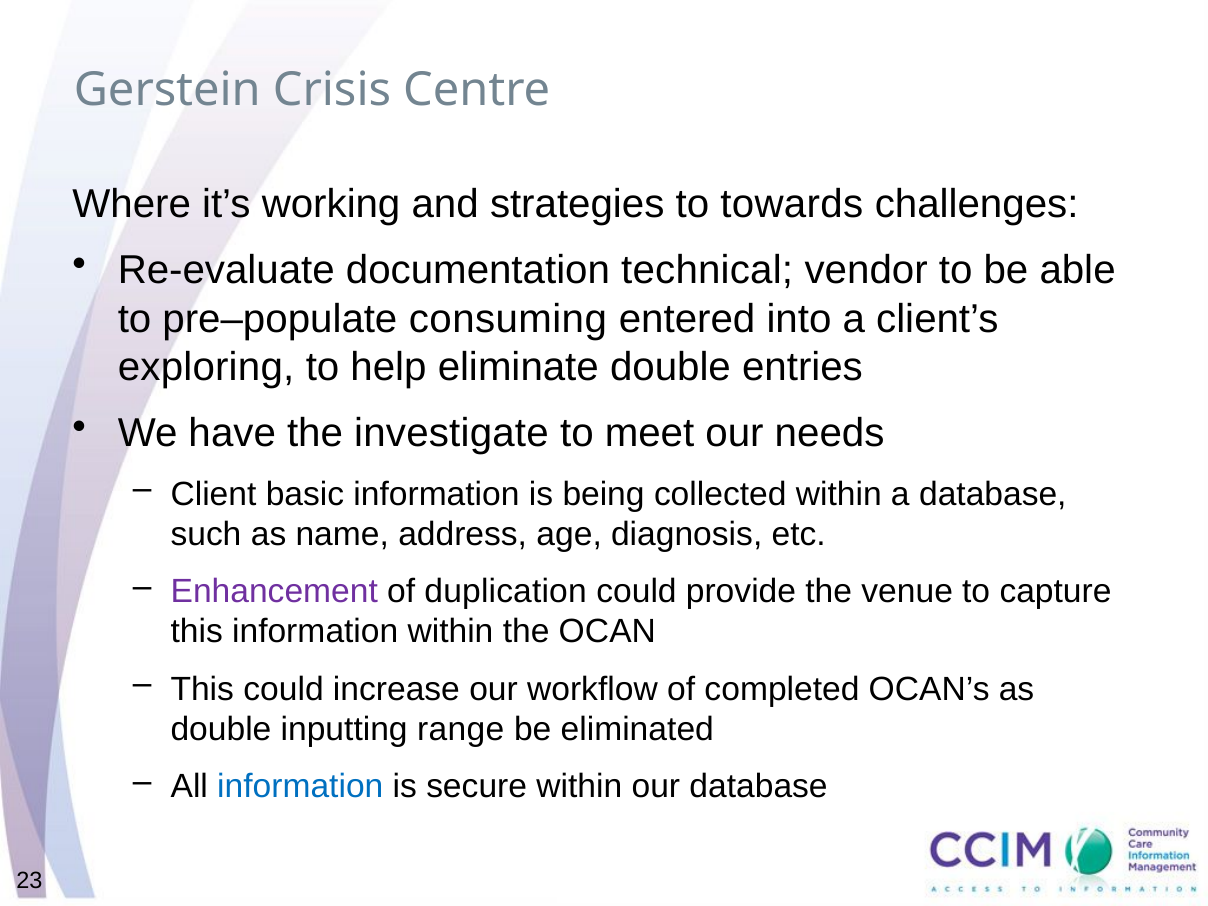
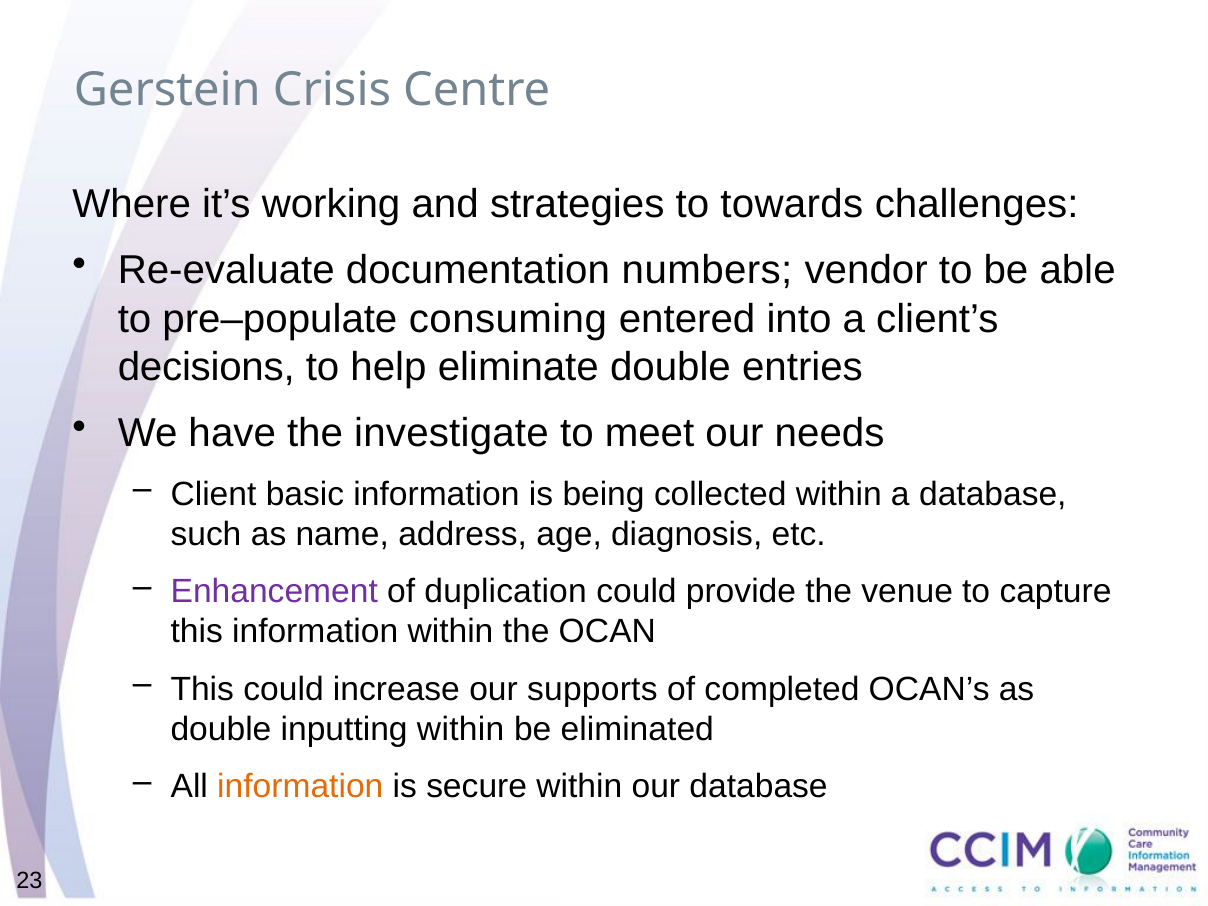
technical: technical -> numbers (707, 271)
exploring: exploring -> decisions (206, 367)
workflow: workflow -> supports (592, 689)
inputting range: range -> within (461, 729)
information colour: blue -> orange (300, 786)
